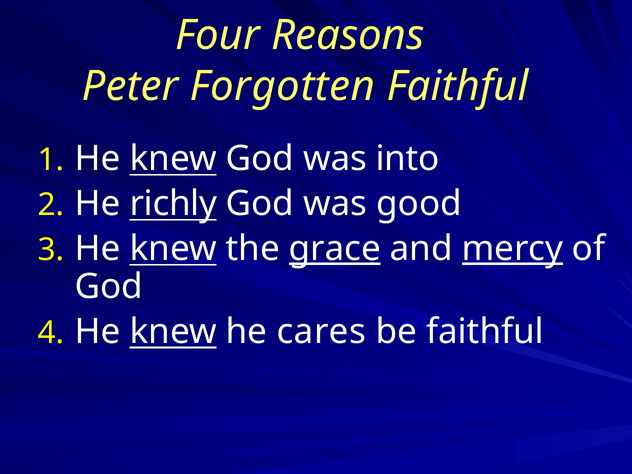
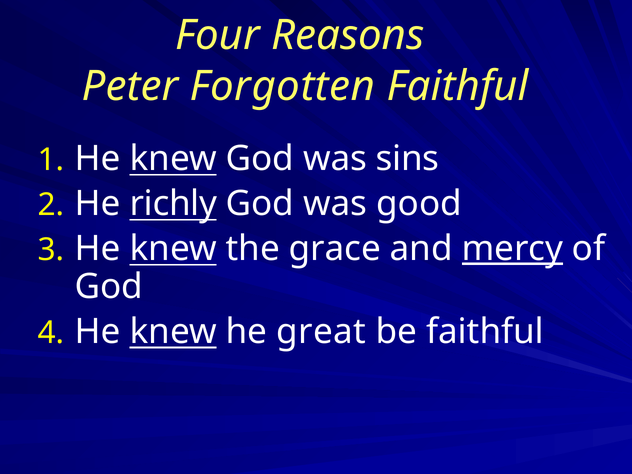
into: into -> sins (408, 159)
grace underline: present -> none (335, 249)
cares: cares -> great (321, 332)
